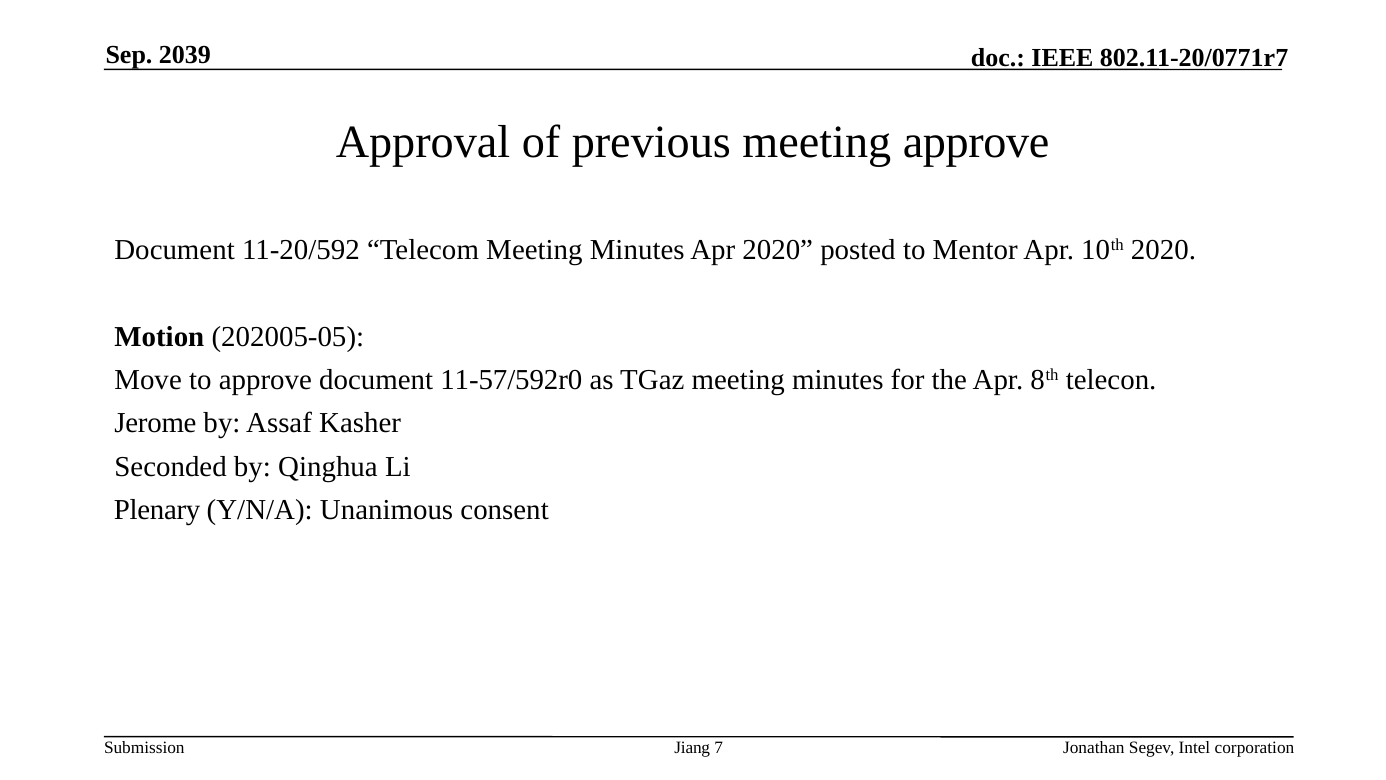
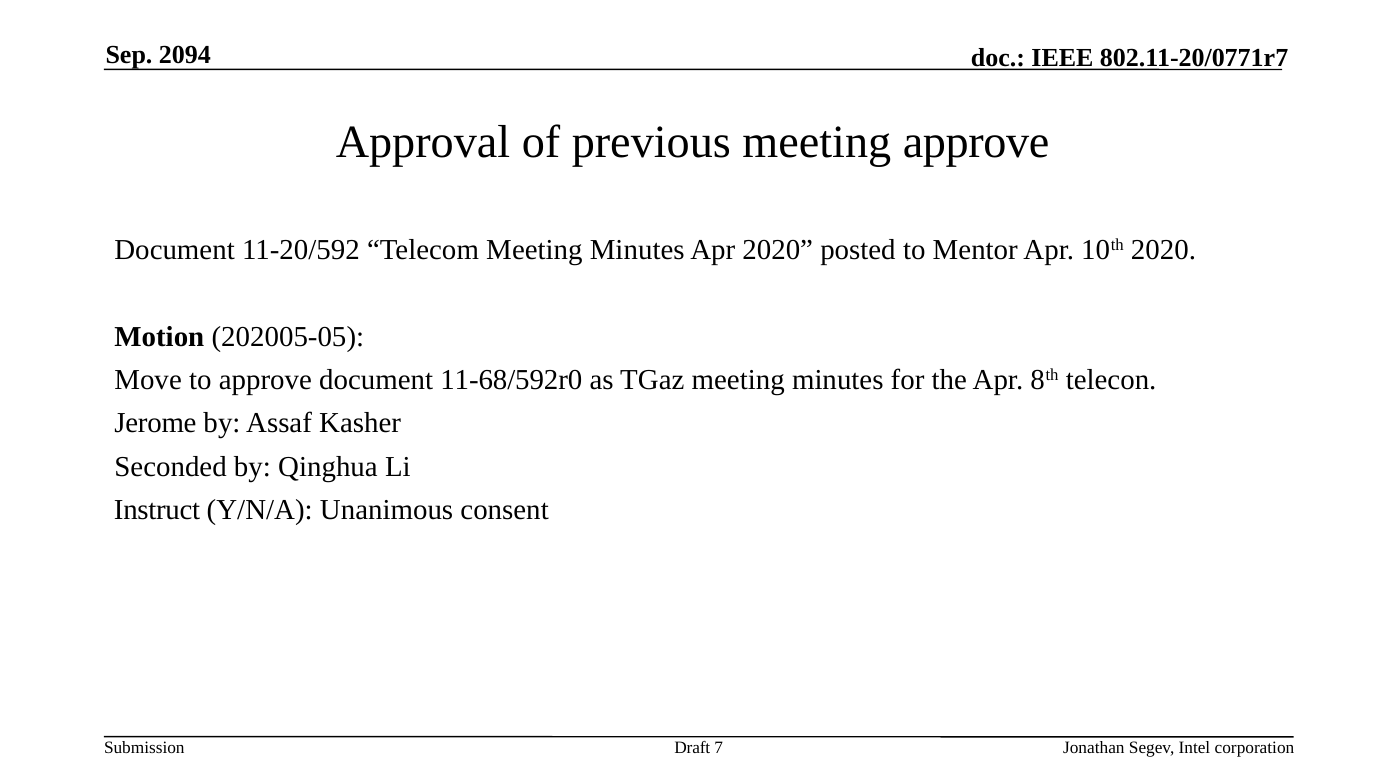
2039: 2039 -> 2094 (185, 55)
11-57/592r0: 11-57/592r0 -> 11-68/592r0 (511, 380)
Plenary: Plenary -> Instruct (157, 510)
Jiang: Jiang -> Draft (692, 748)
